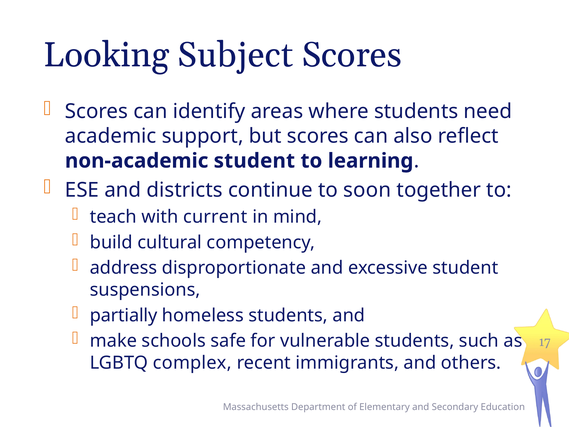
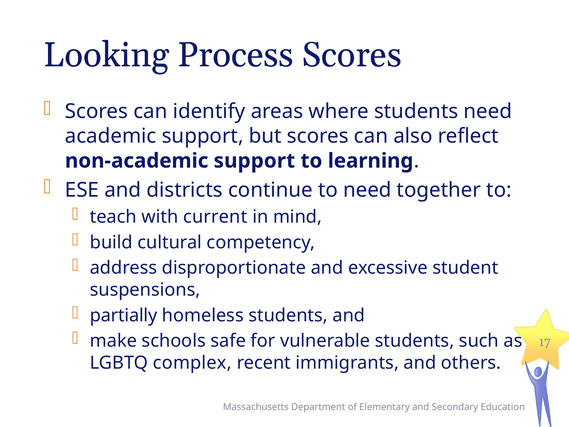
Subject: Subject -> Process (235, 55)
non-academic student: student -> support (254, 161)
to soon: soon -> need (367, 190)
